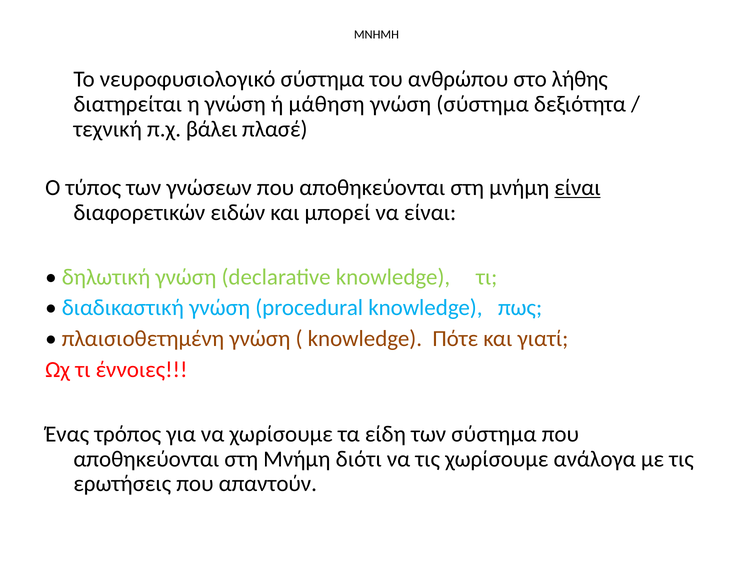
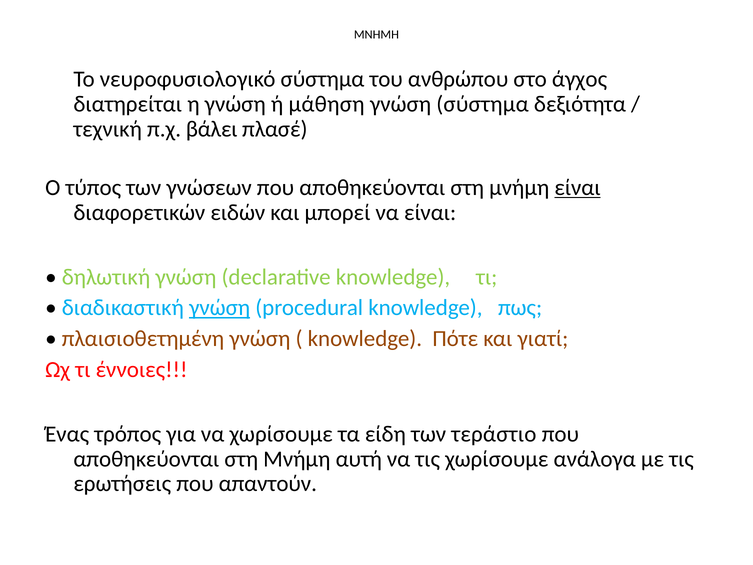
λήθης: λήθης -> άγχος (579, 79)
γνώση underline: none -> present (220, 308)
των σύστημα: σύστημα -> τεράστιο (494, 434)
διότι: διότι -> αυτή (359, 459)
